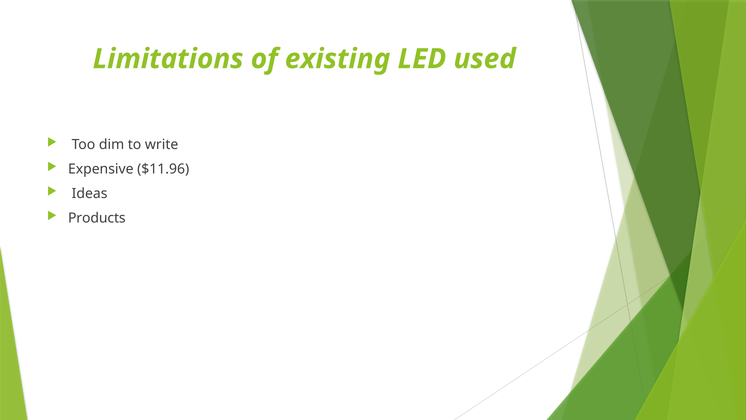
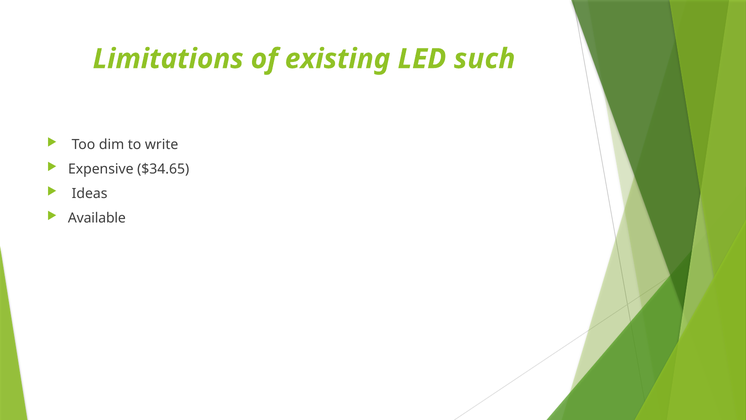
used: used -> such (485, 59)
$11.96: $11.96 -> $34.65 (163, 169)
Products: Products -> Available (97, 218)
